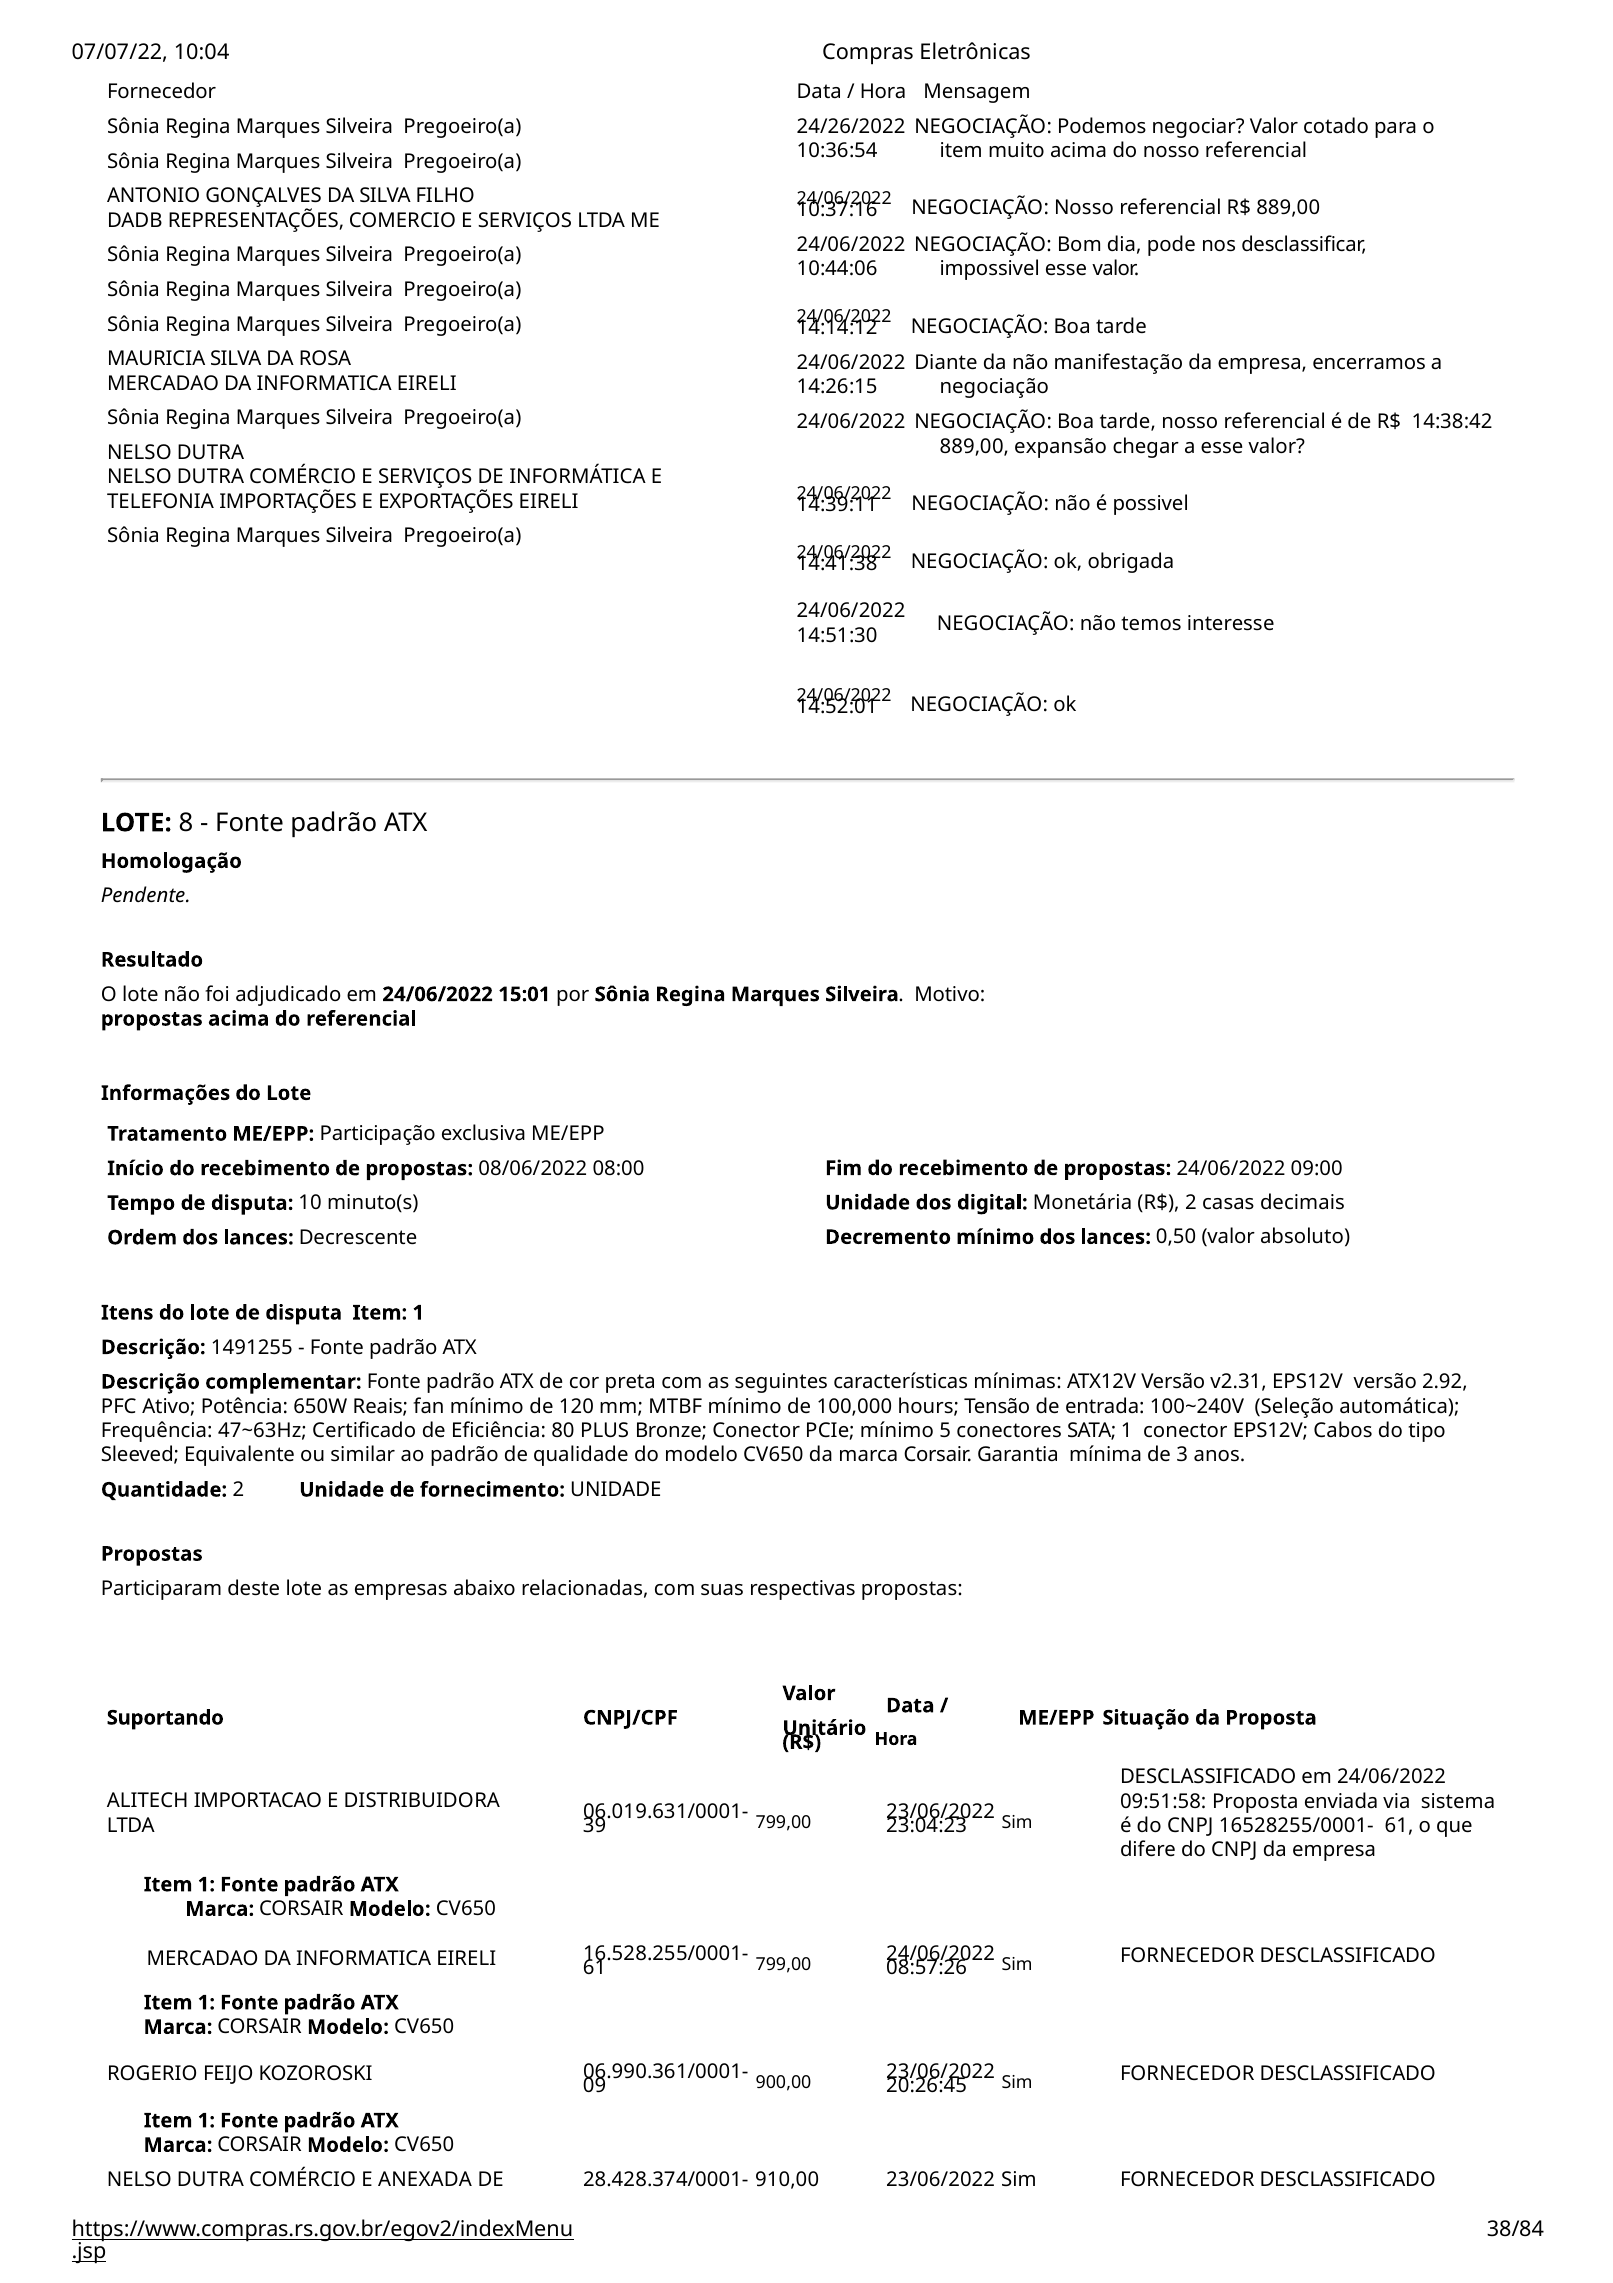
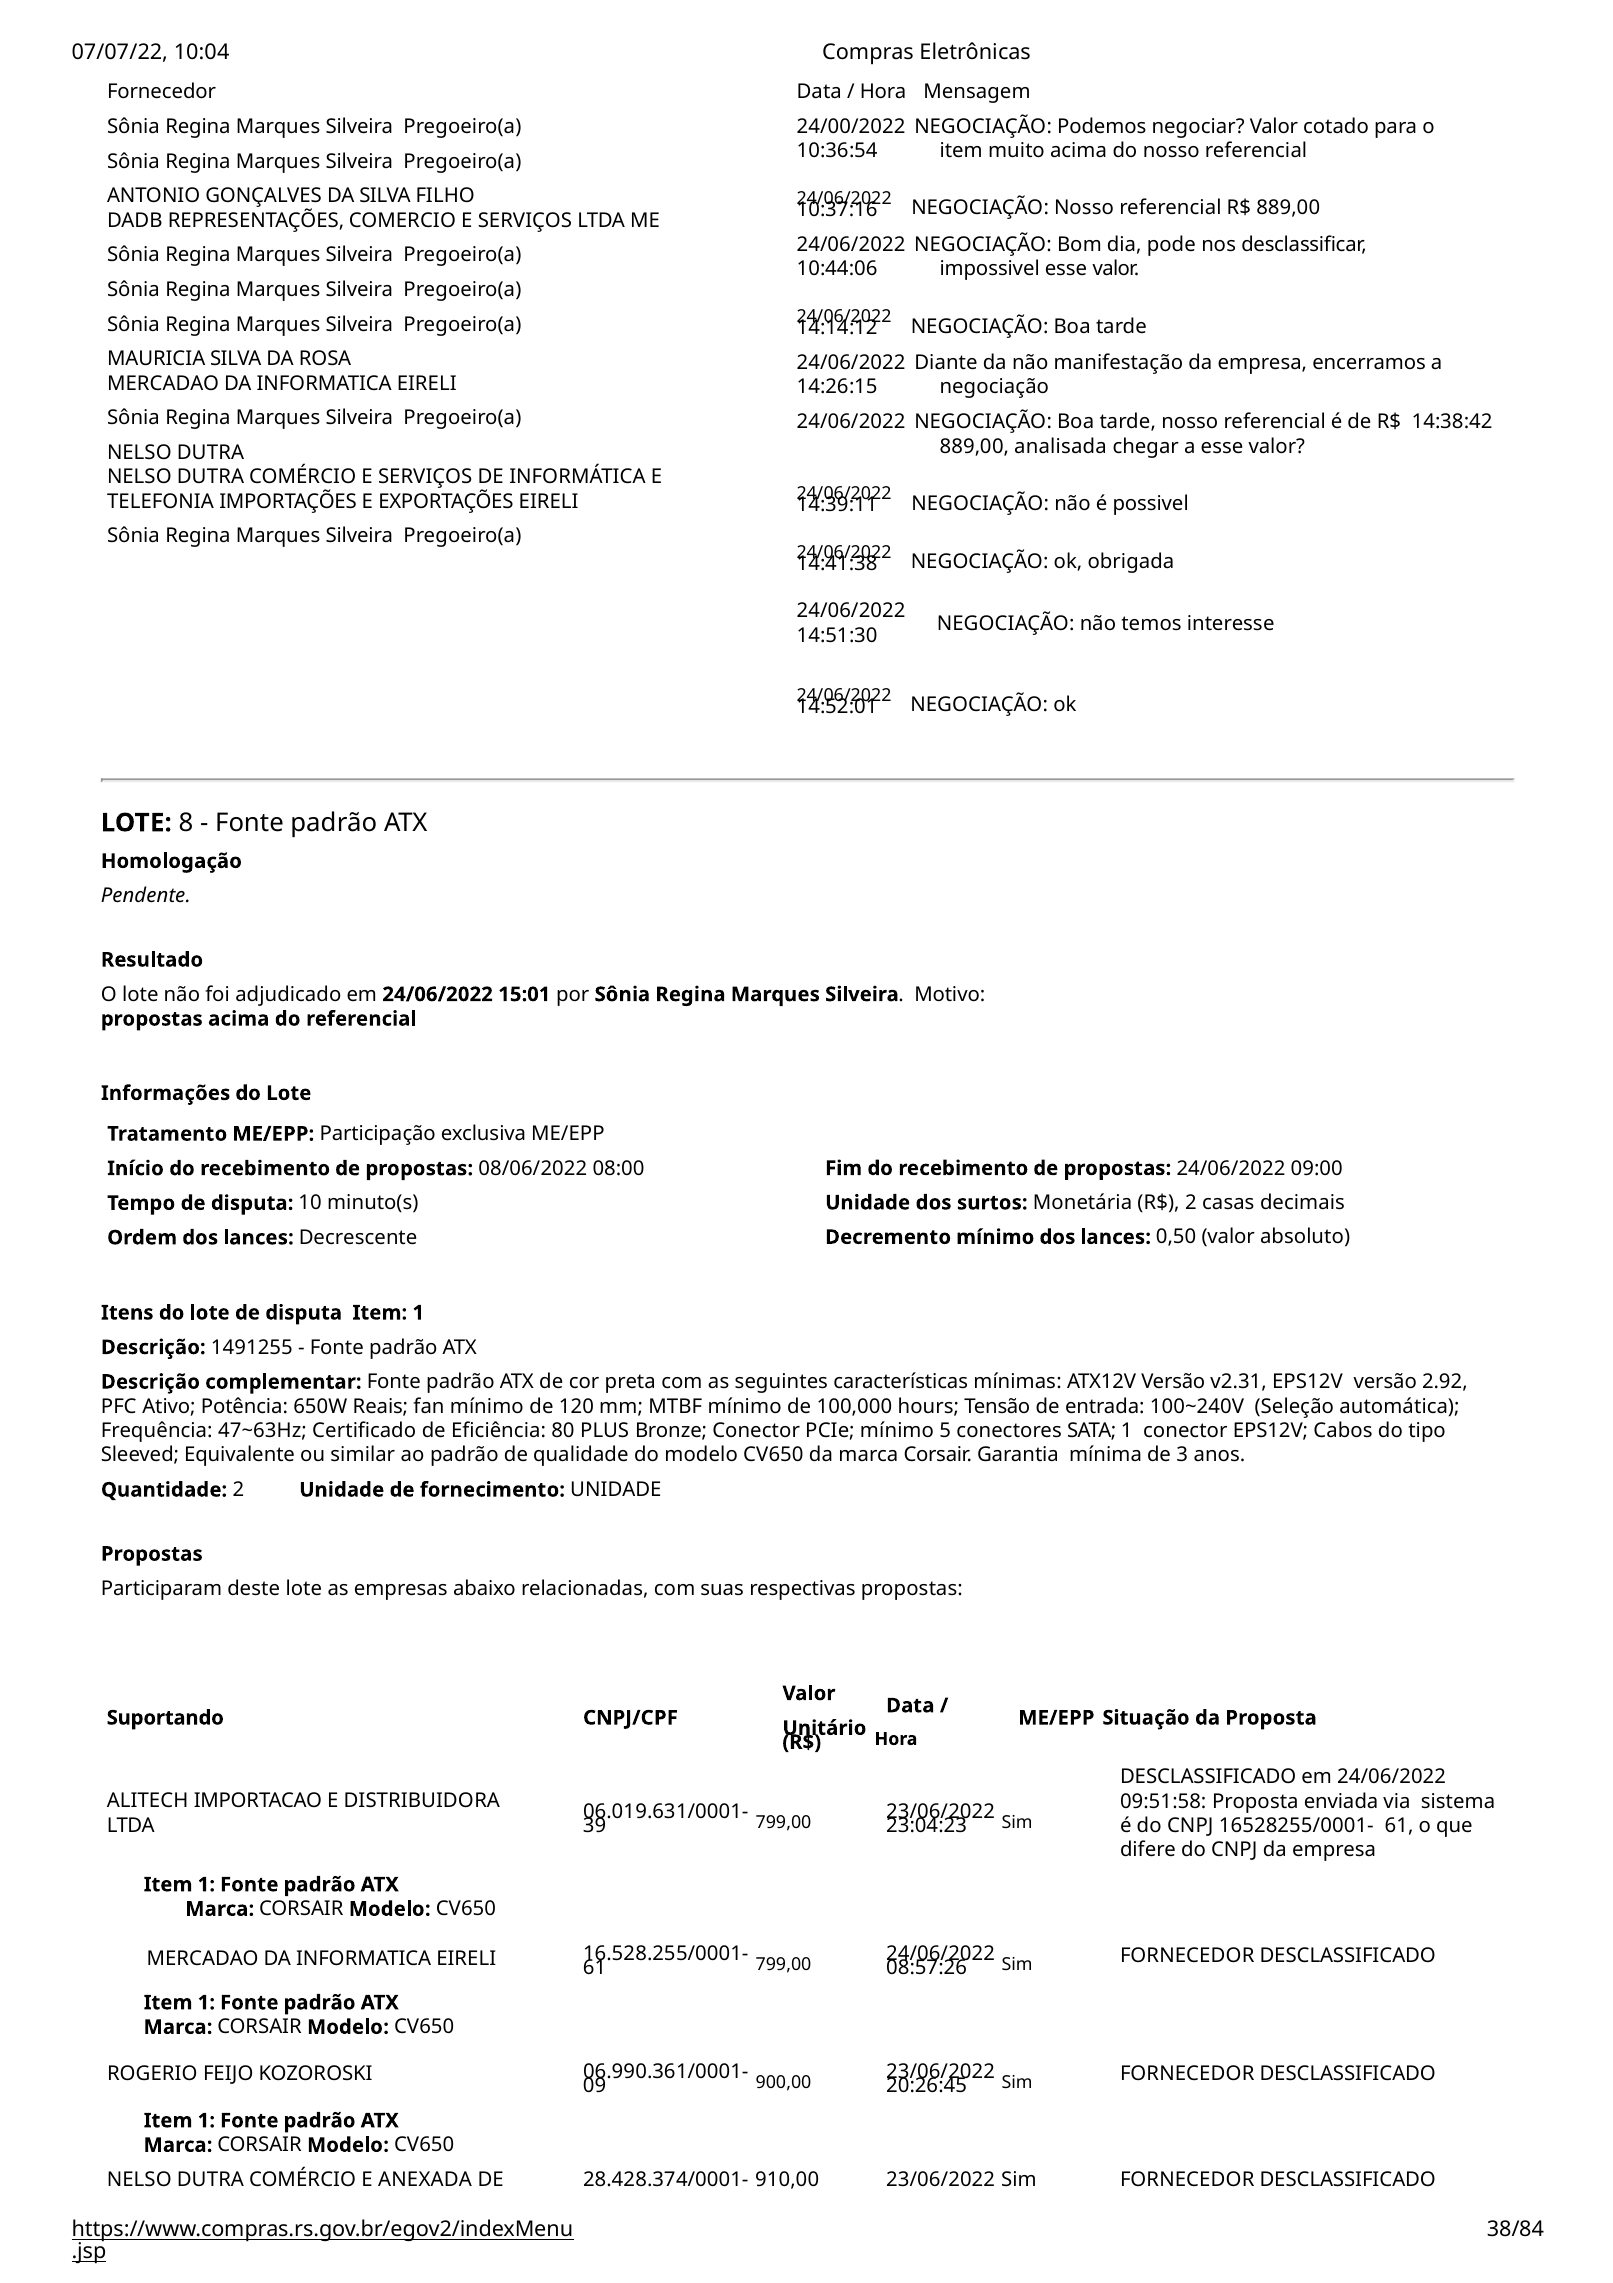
24/26/2022: 24/26/2022 -> 24/00/2022 (851, 127)
expansão: expansão -> analisada (1061, 446)
digital: digital -> surtos (992, 1203)
